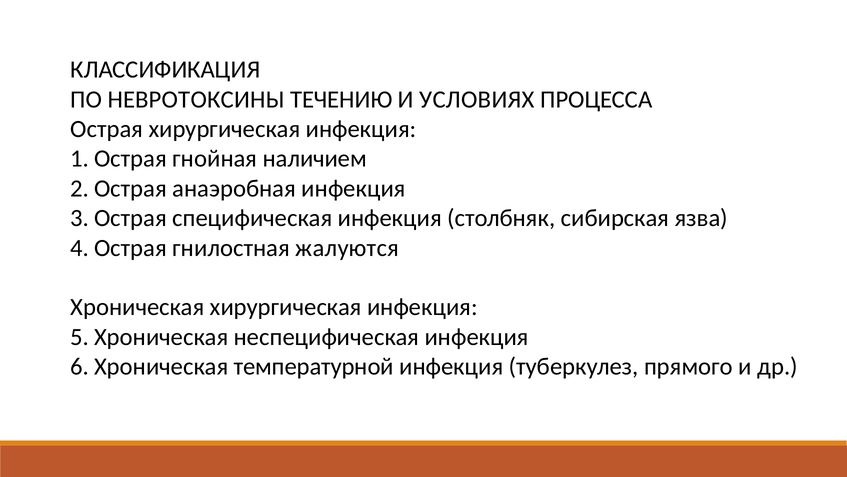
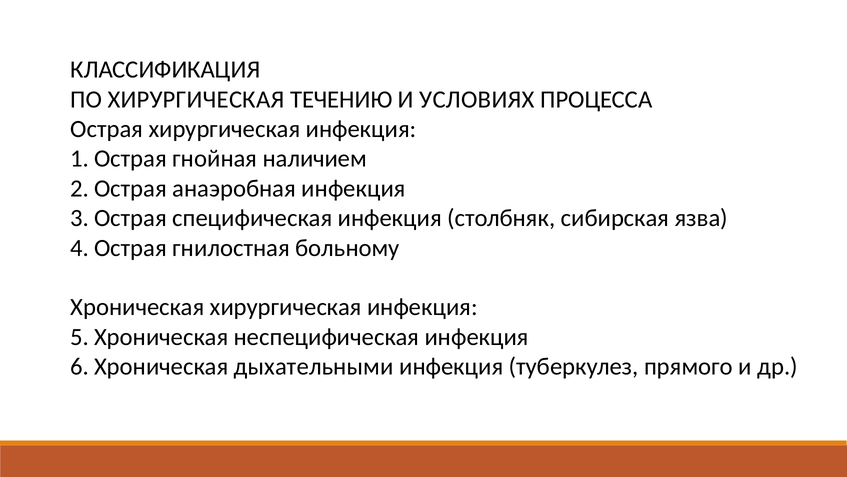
ПО НЕВРОТОКСИНЫ: НЕВРОТОКСИНЫ -> ХИРУРГИЧЕСКАЯ (196, 99)
жалуются: жалуются -> больному (347, 248)
температурной: температурной -> дыхательными (314, 366)
